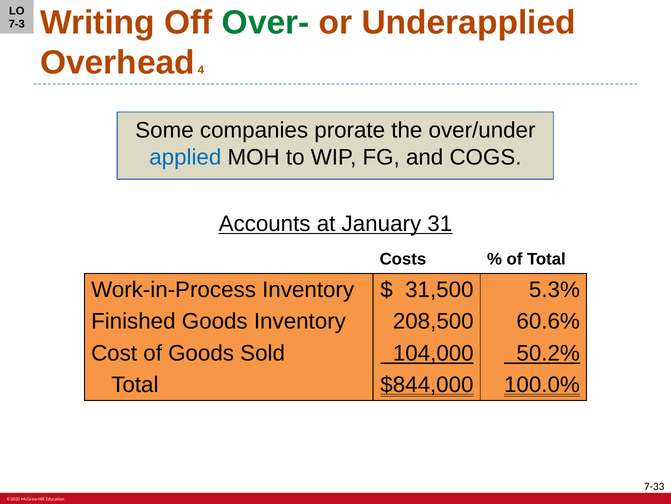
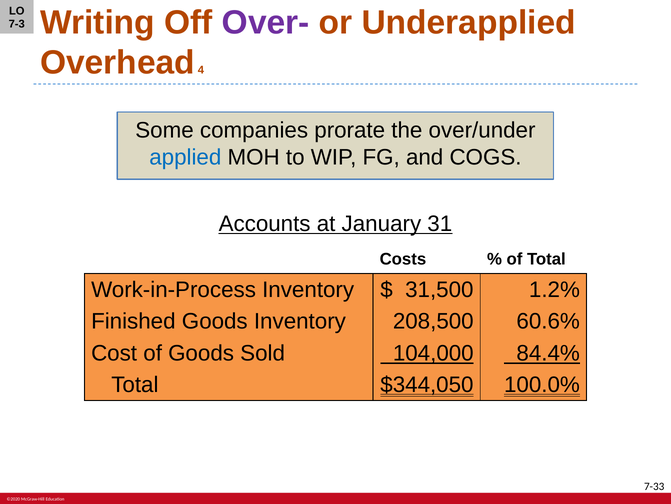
Over- colour: green -> purple (266, 23)
5.3%: 5.3% -> 1.2% (554, 289)
50.2%: 50.2% -> 84.4% (548, 353)
$844,000: $844,000 -> $344,050 (427, 384)
